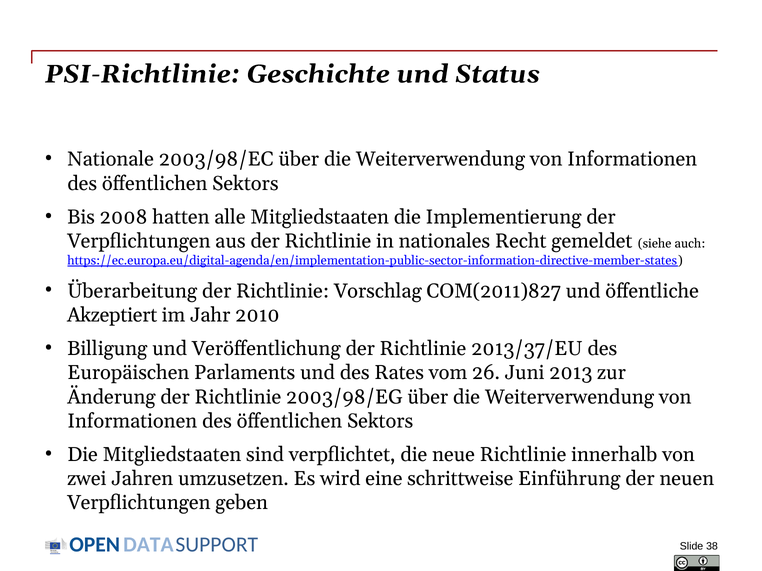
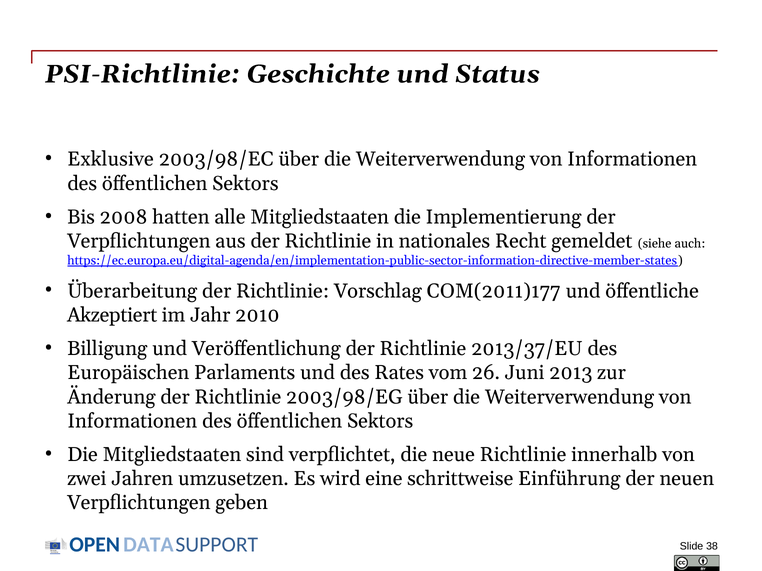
Nationale: Nationale -> Exklusive (111, 160)
COM(2011)827: COM(2011)827 -> COM(2011)177 (494, 291)
